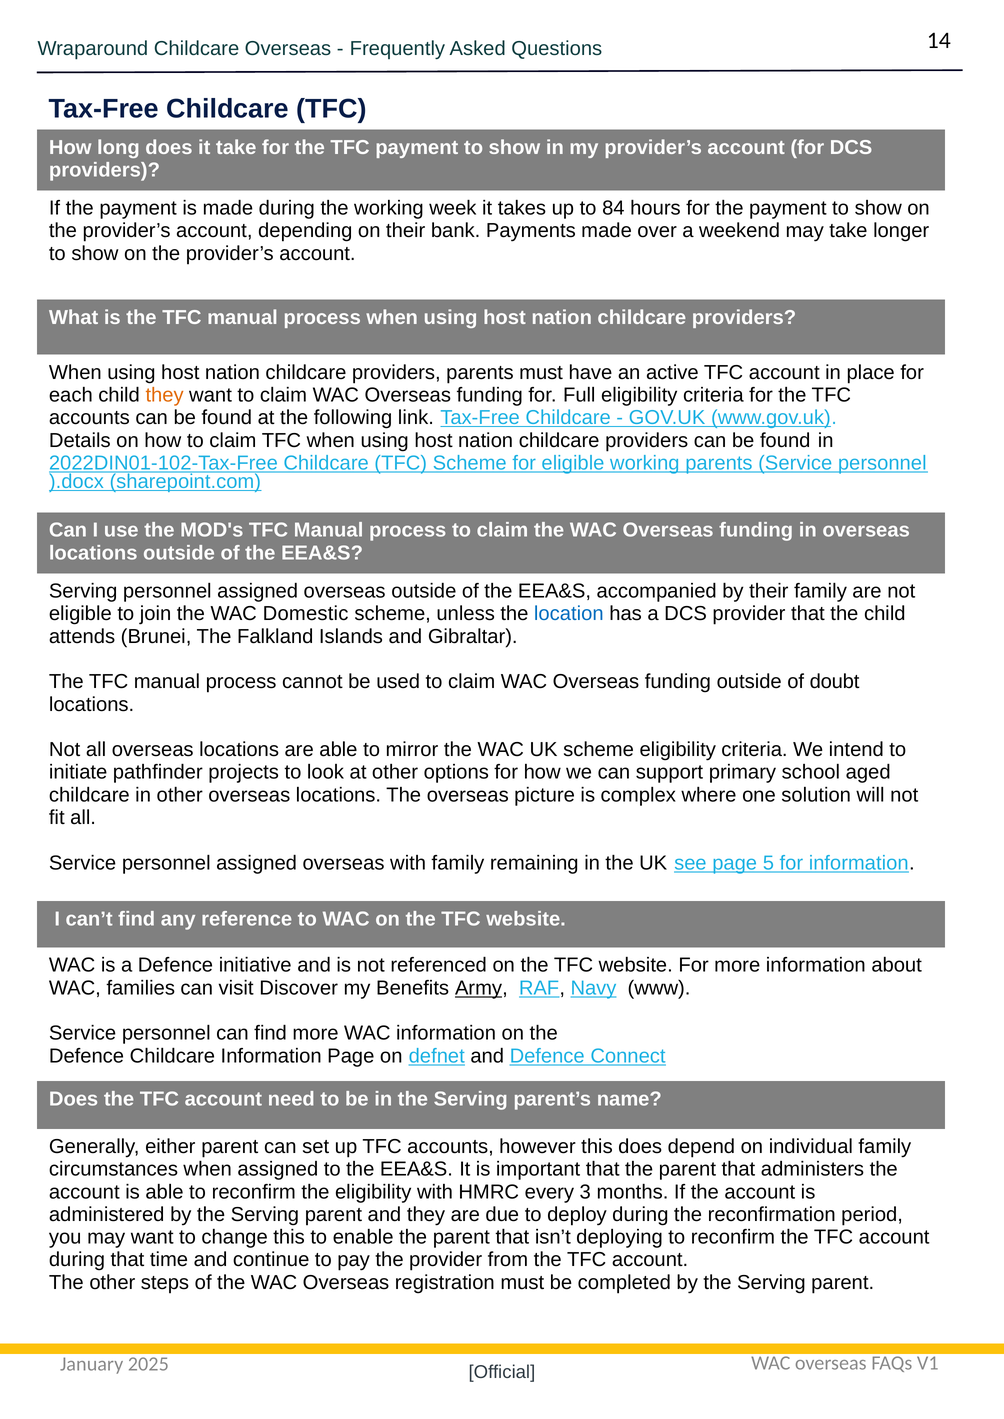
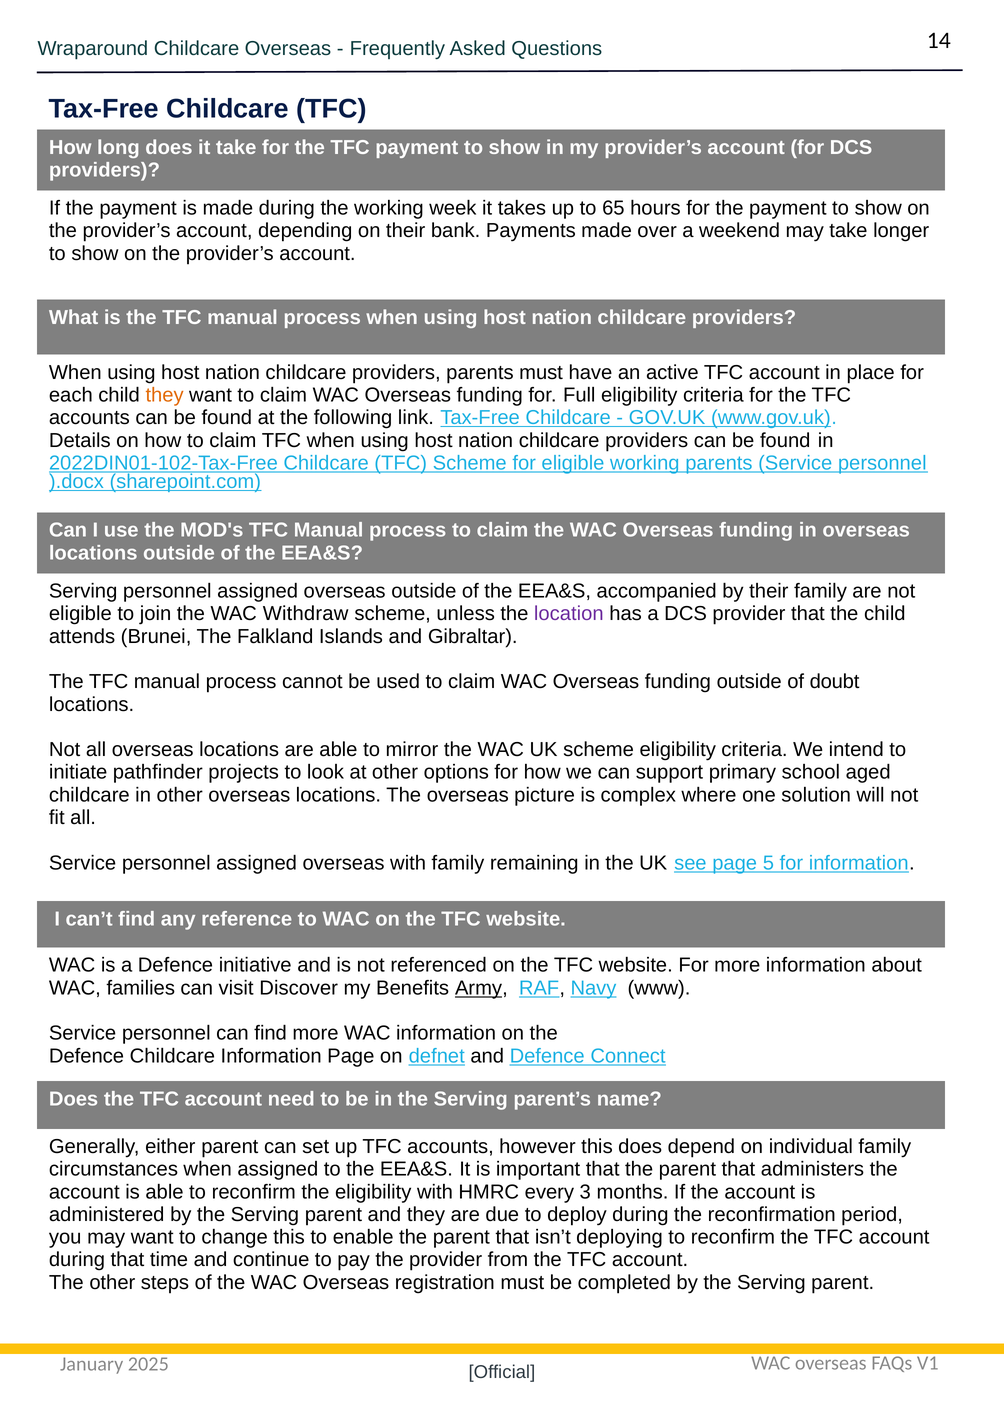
84: 84 -> 65 (613, 208)
Domestic: Domestic -> Withdraw (306, 614)
location colour: blue -> purple (569, 614)
